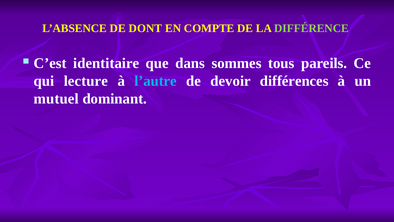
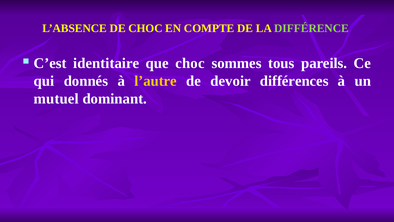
DE DONT: DONT -> CHOC (145, 28)
que dans: dans -> choc (190, 63)
lecture: lecture -> donnés (86, 81)
l’autre colour: light blue -> yellow (156, 81)
